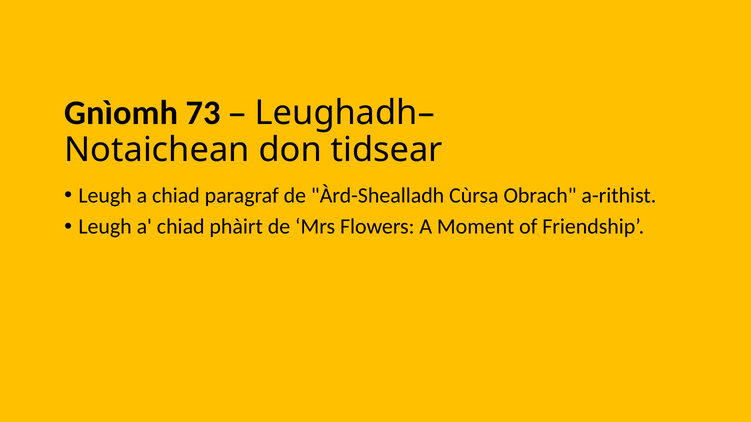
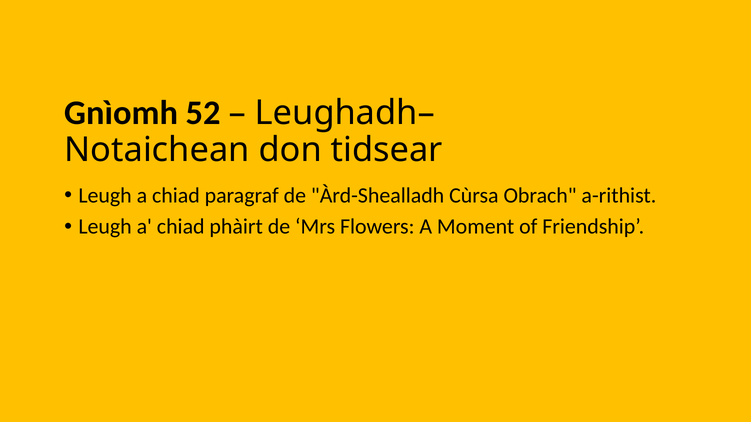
73: 73 -> 52 (203, 113)
